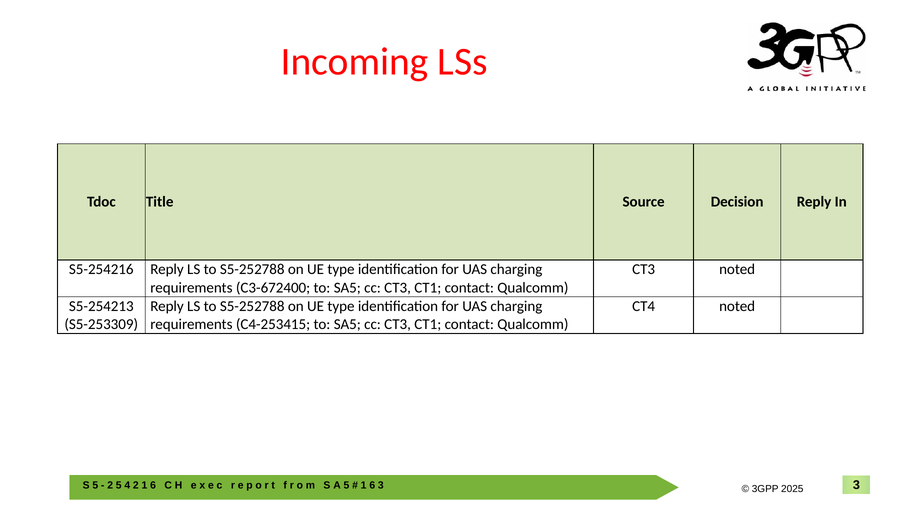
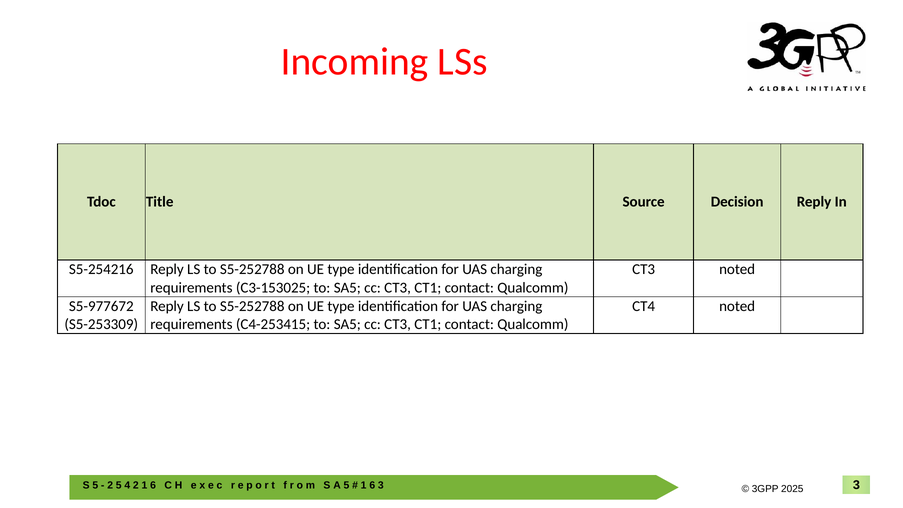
C3-672400: C3-672400 -> C3-153025 (273, 288)
S5-254213: S5-254213 -> S5-977672 (101, 306)
